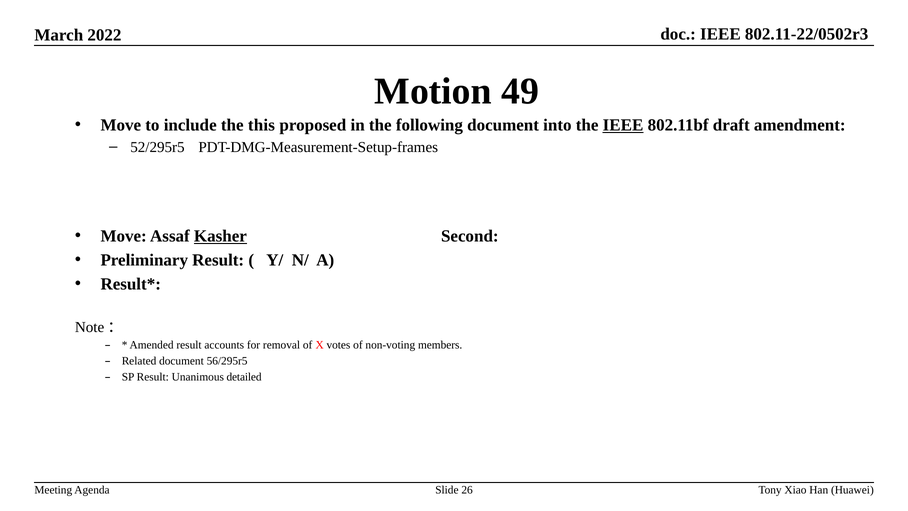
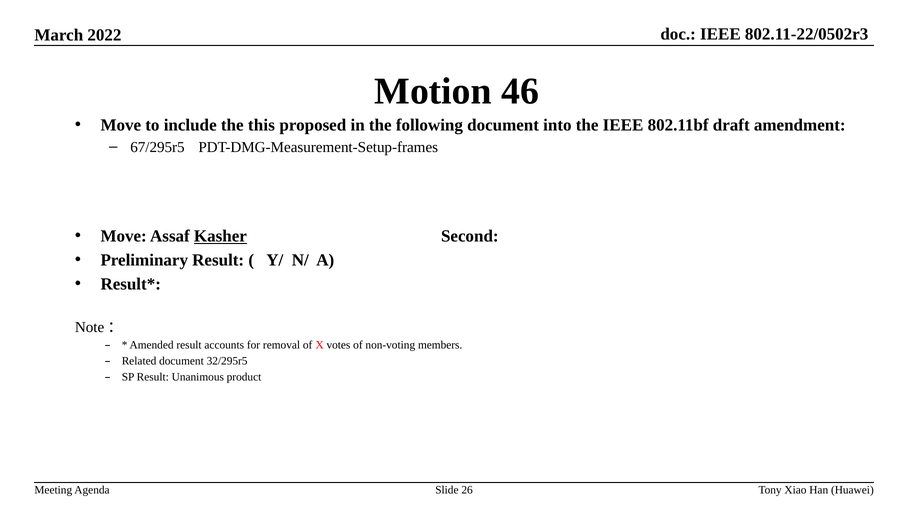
49: 49 -> 46 (520, 91)
IEEE underline: present -> none (623, 125)
52/295r5: 52/295r5 -> 67/295r5 (157, 147)
56/295r5: 56/295r5 -> 32/295r5 (227, 361)
detailed: detailed -> product (244, 377)
